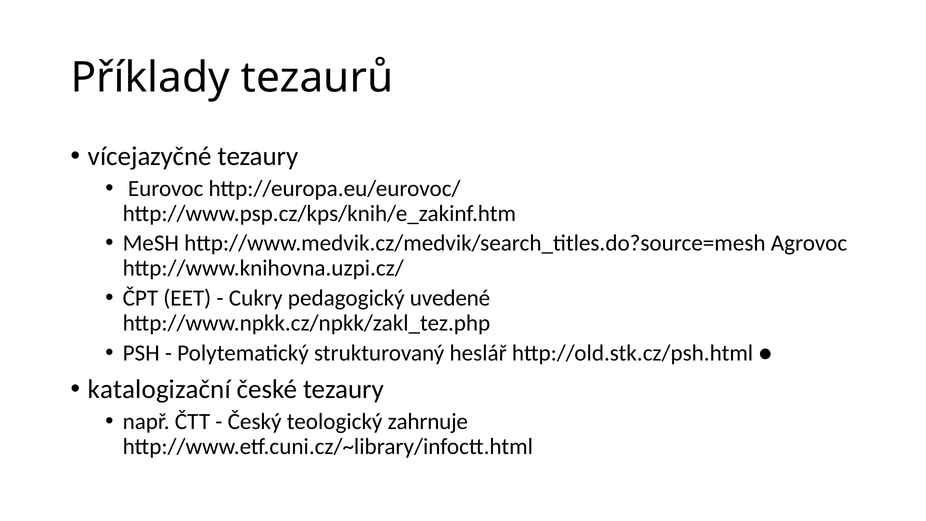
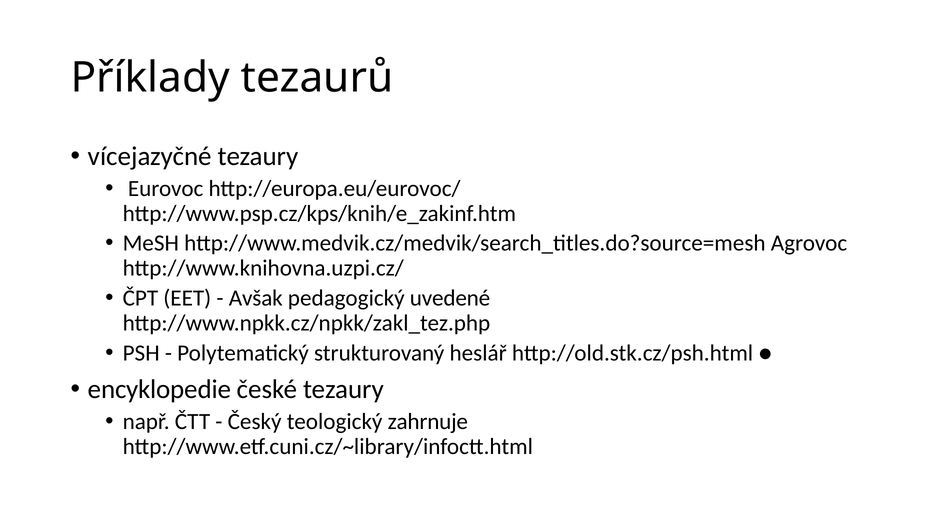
Cukry: Cukry -> Avšak (256, 298)
katalogizační: katalogizační -> encyklopedie (160, 389)
